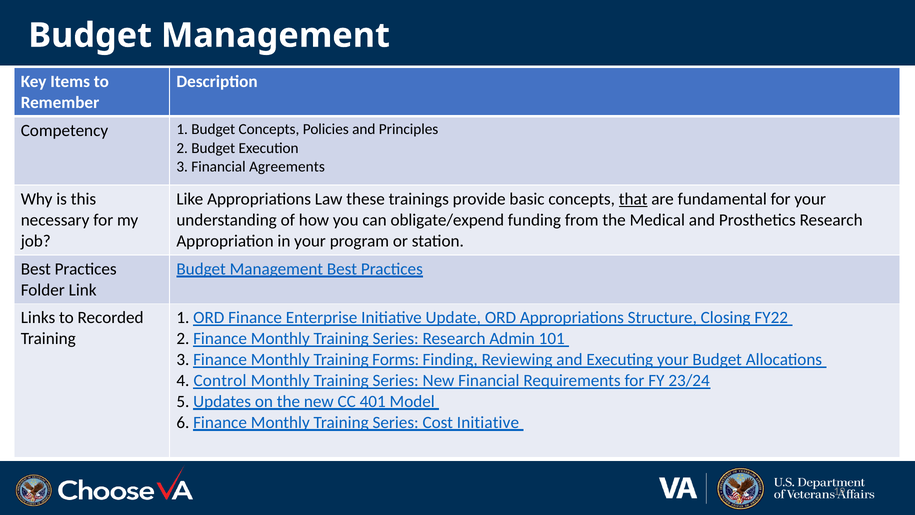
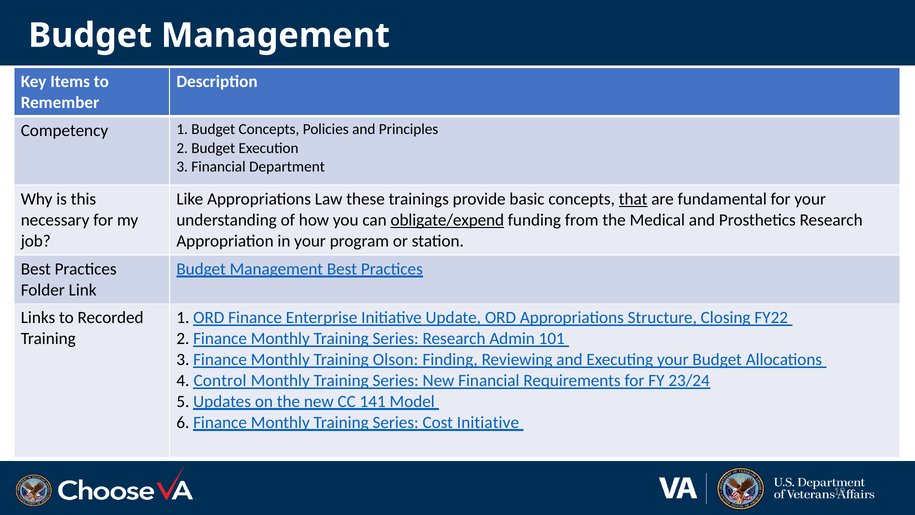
Agreements: Agreements -> Department (287, 167)
obligate/expend underline: none -> present (447, 220)
Forms: Forms -> Olson (396, 359)
401: 401 -> 141 (373, 401)
